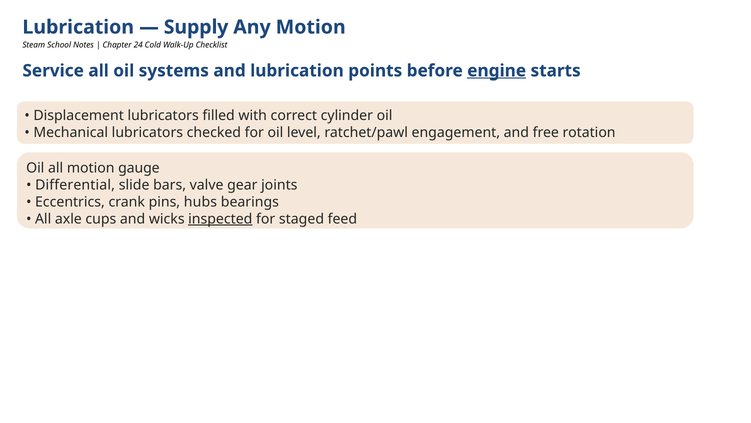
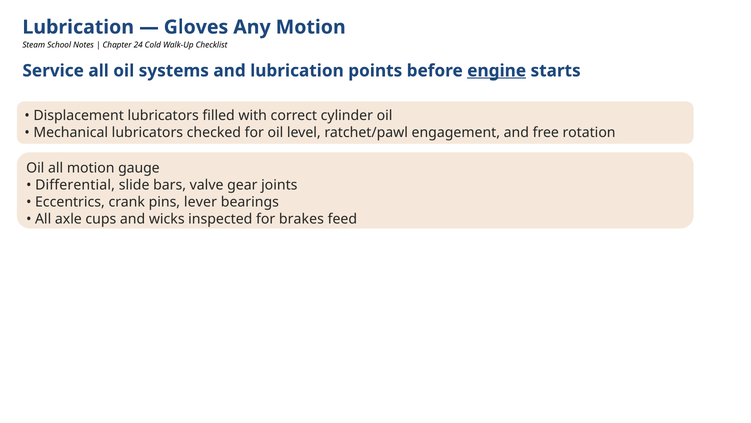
Supply: Supply -> Gloves (196, 27)
hubs: hubs -> lever (200, 202)
inspected underline: present -> none (220, 219)
staged: staged -> brakes (301, 219)
